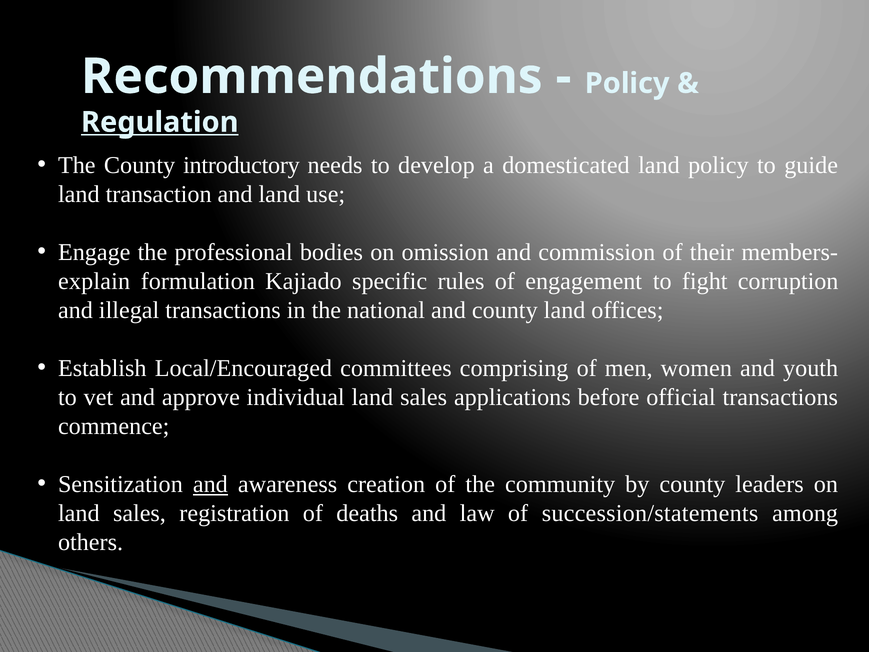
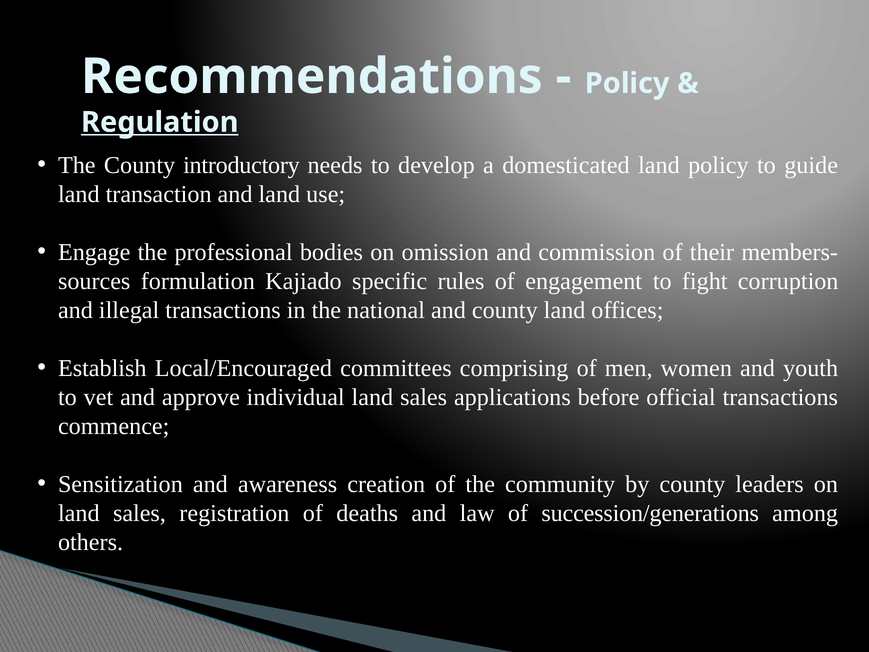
explain: explain -> sources (94, 281)
and underline: present -> none (210, 484)
succession/statements: succession/statements -> succession/generations (650, 513)
